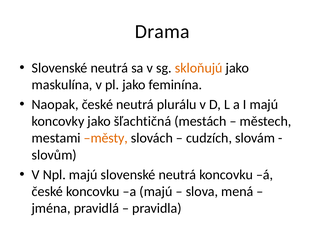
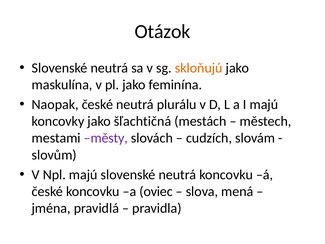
Drama: Drama -> Otázok (163, 31)
městy colour: orange -> purple (106, 138)
a majú: majú -> oviec (156, 191)
